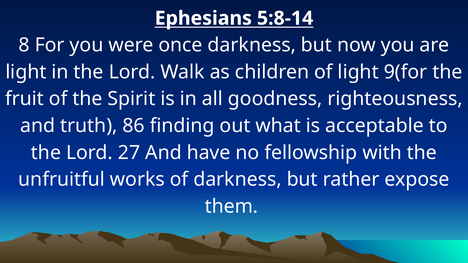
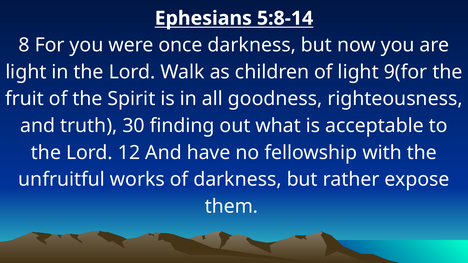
86: 86 -> 30 (134, 126)
27: 27 -> 12 (129, 153)
